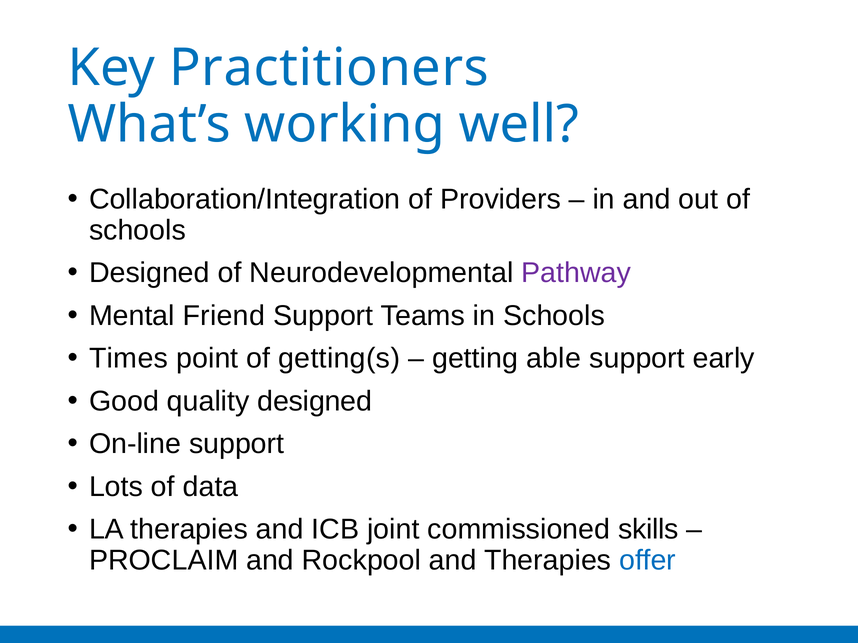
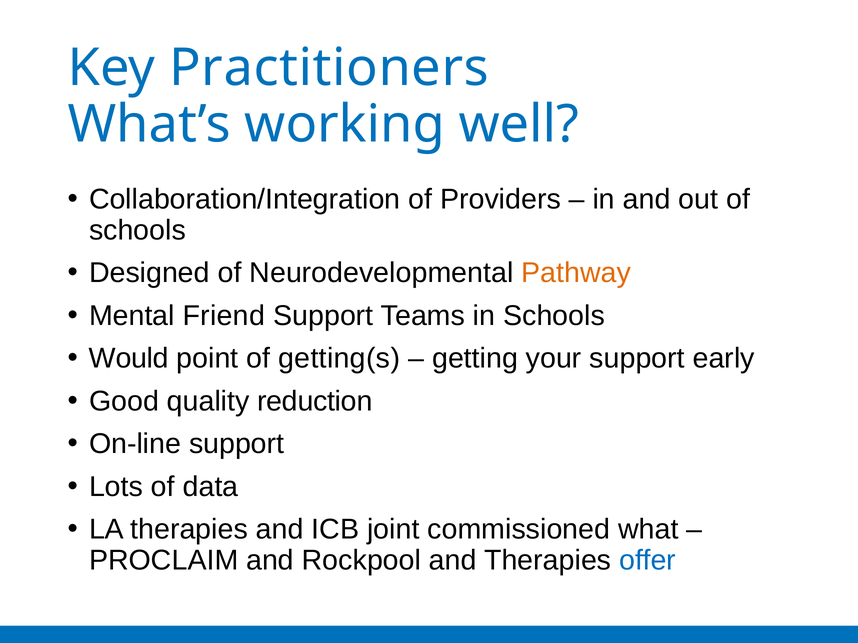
Pathway colour: purple -> orange (576, 273)
Times: Times -> Would (129, 359)
able: able -> your (554, 359)
quality designed: designed -> reduction (315, 401)
skills: skills -> what (648, 530)
